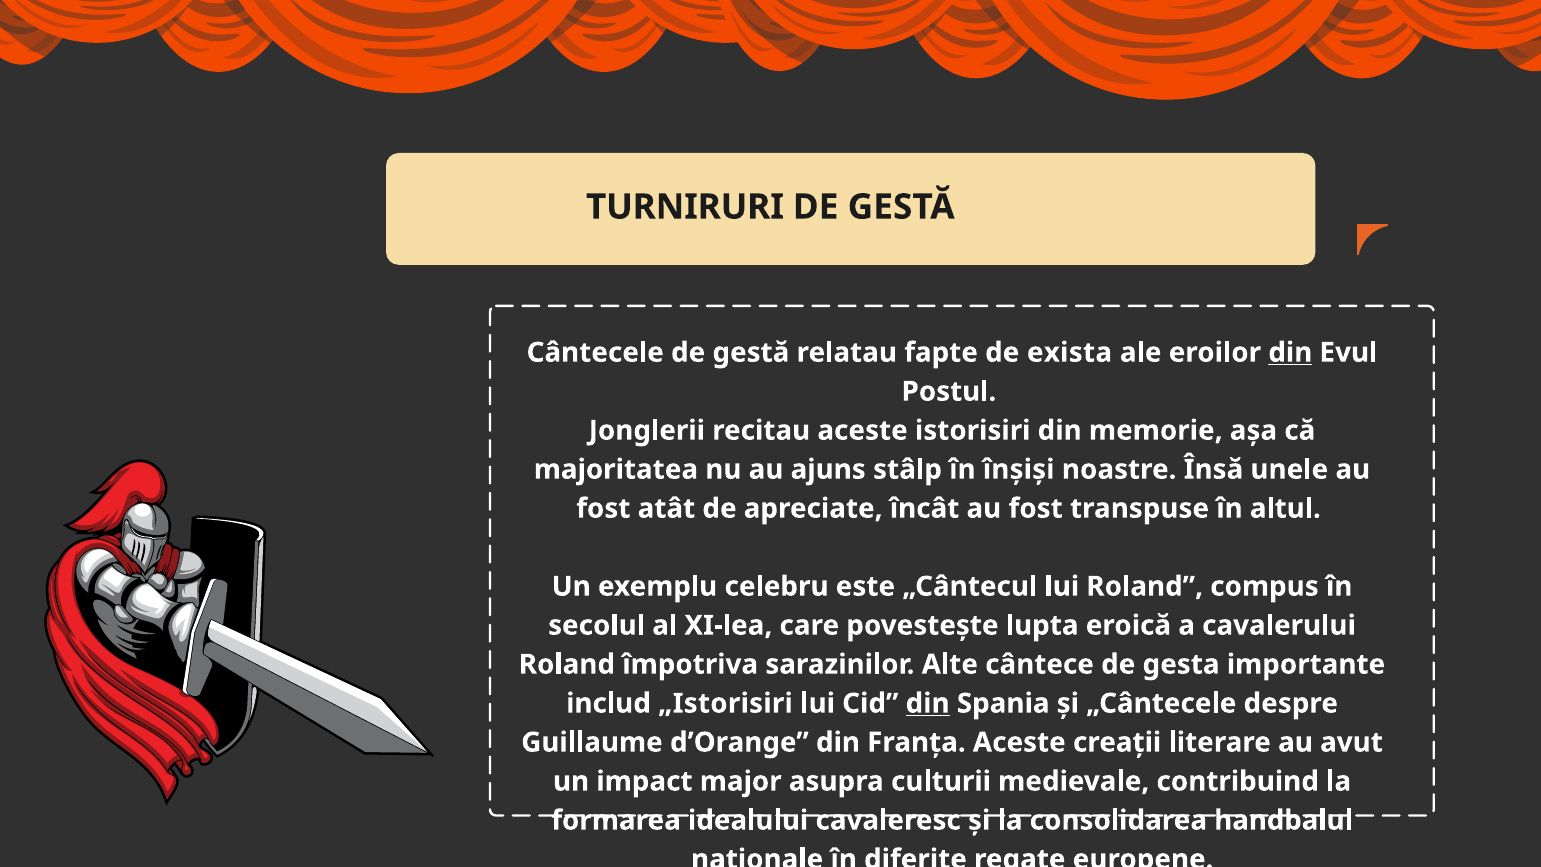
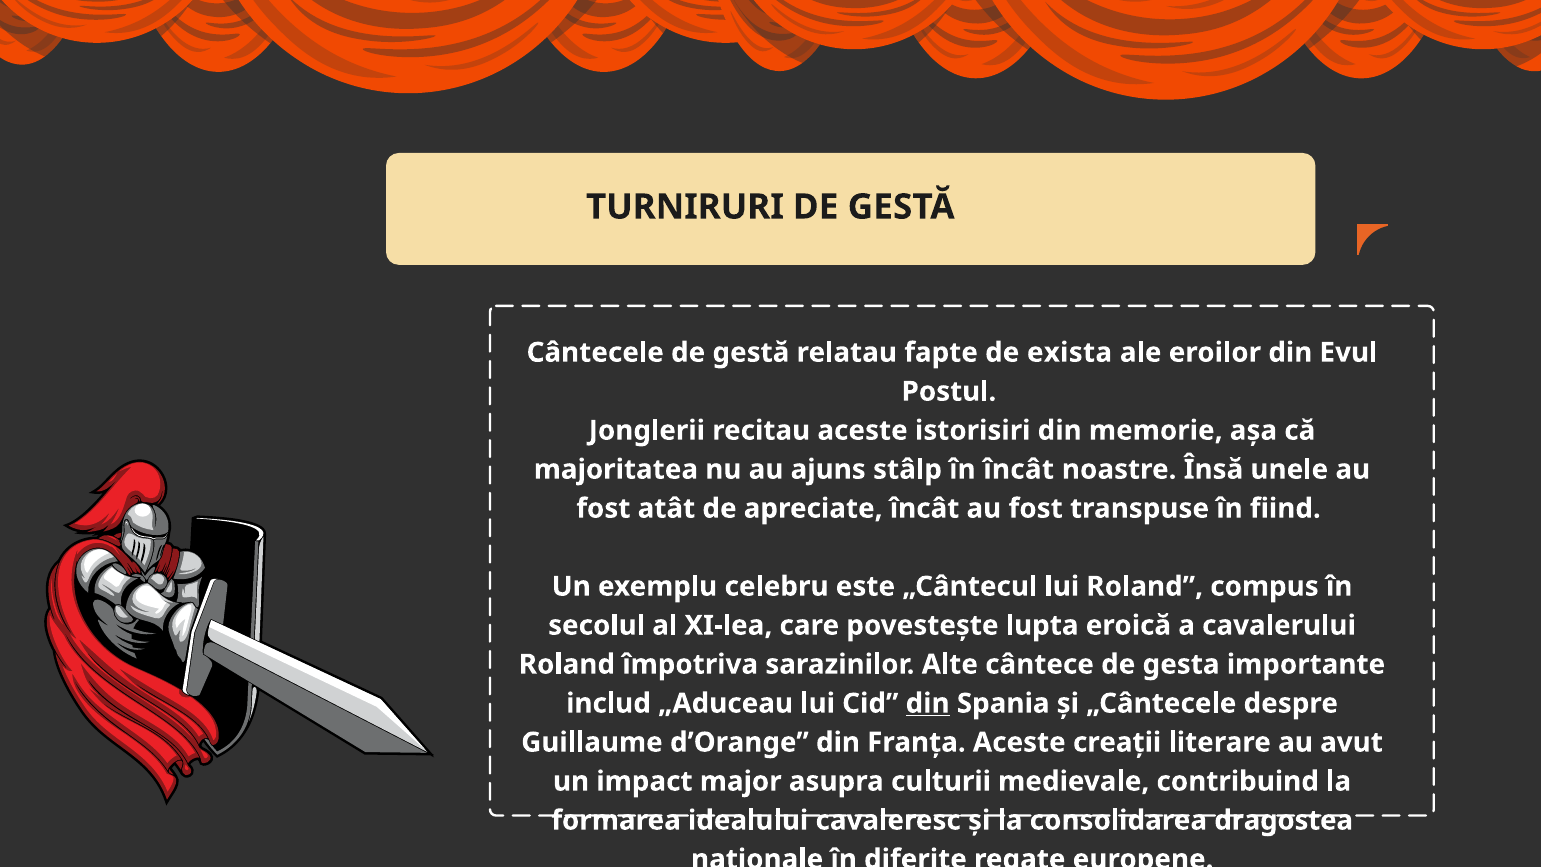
din underline: present -> none (1290, 352)
în înșiși: înșiși -> încât (1019, 469)
altul: altul -> fiind (1285, 508)
„Istorisiri: „Istorisiri -> „Aduceau (726, 703)
handbalul: handbalul -> dragostea (1284, 820)
